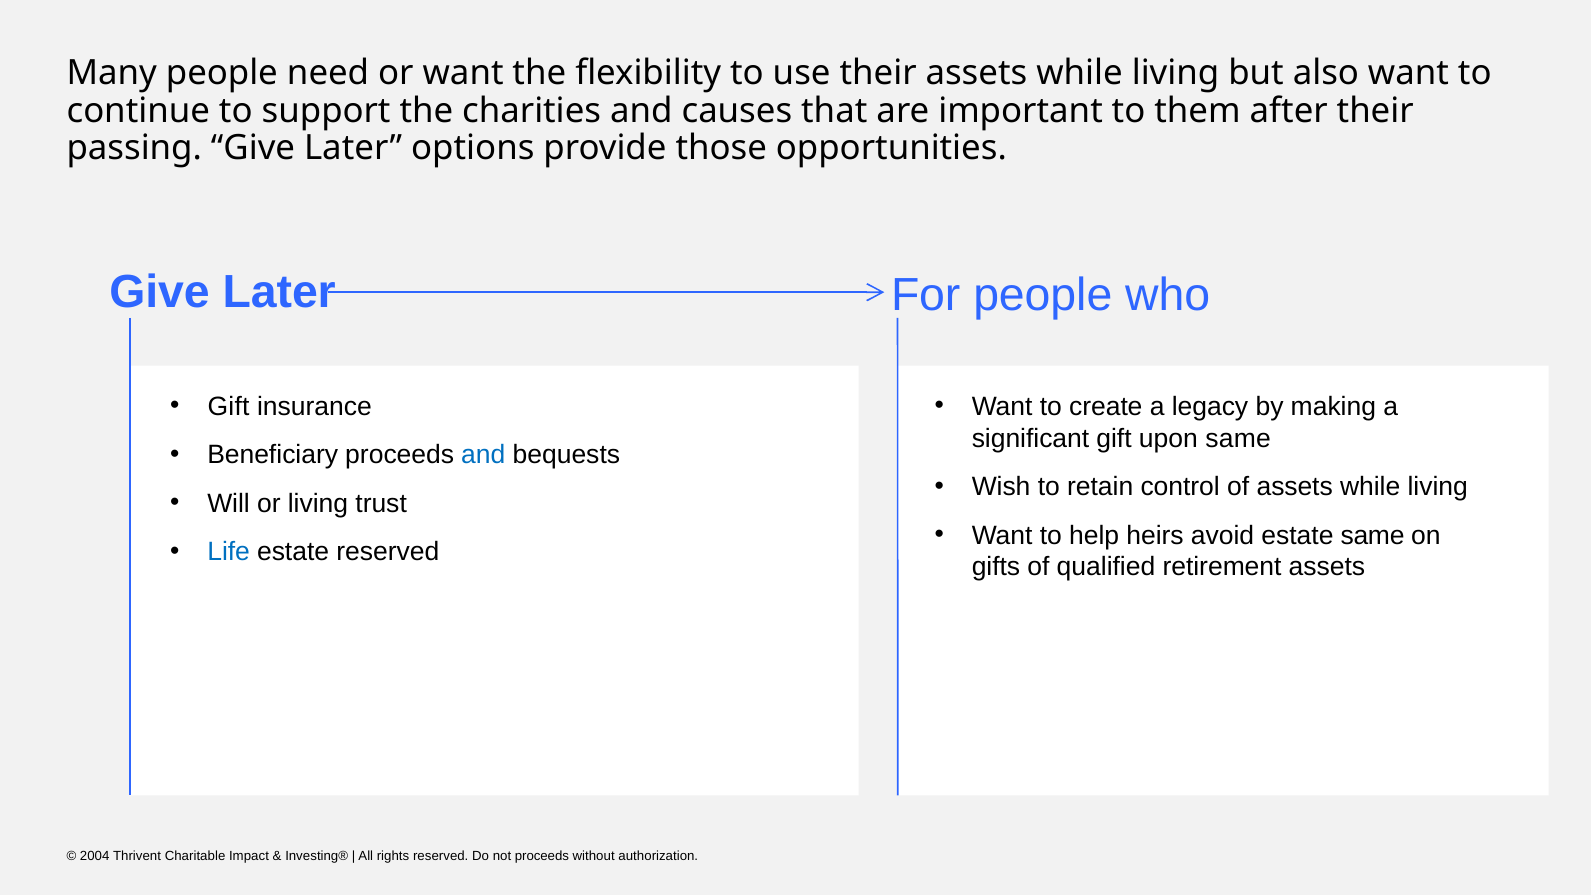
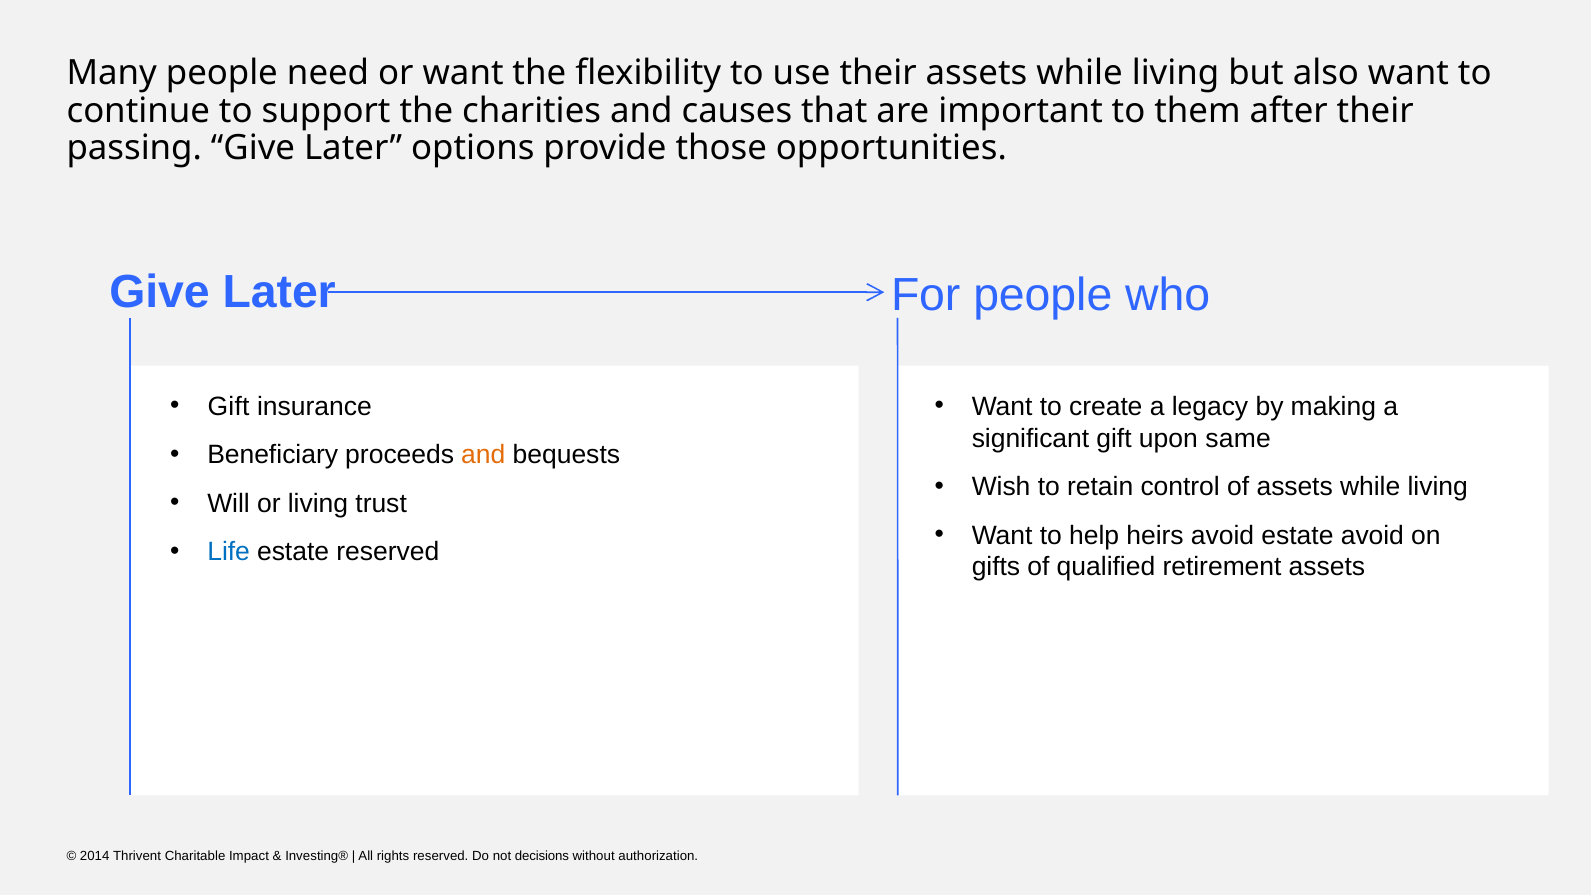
and colour: blue -> orange (483, 455)
estate same: same -> avoid (1372, 535)
2004: 2004 -> 2014 (95, 856)
not proceeds: proceeds -> decisions (542, 856)
